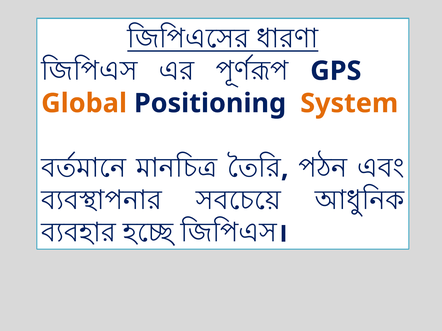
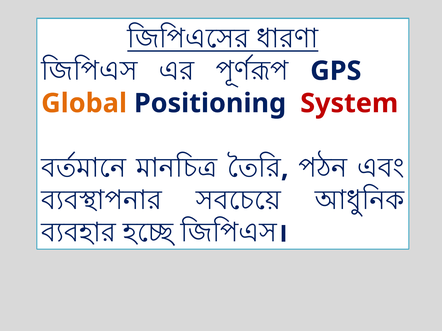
System colour: orange -> red (349, 103)
